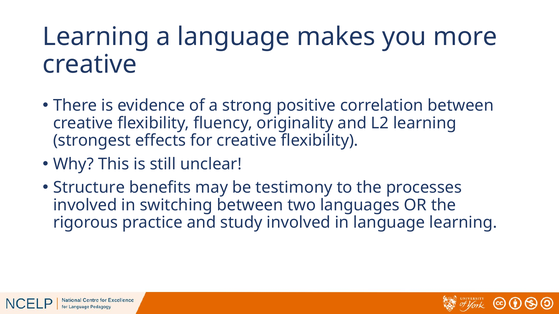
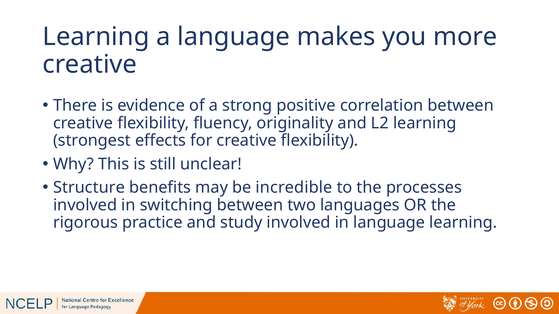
testimony: testimony -> incredible (294, 188)
